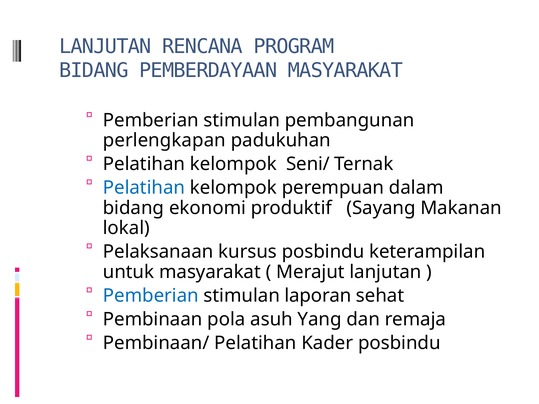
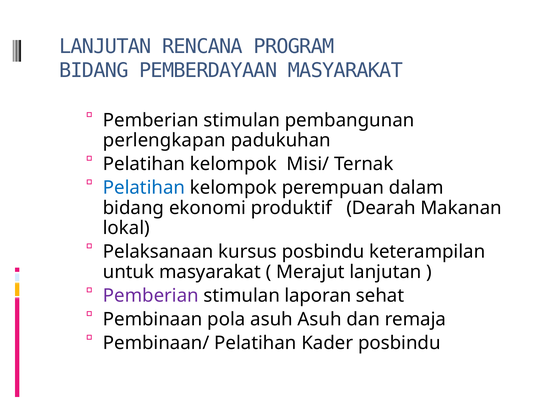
Seni/: Seni/ -> Misi/ (308, 164)
Sayang: Sayang -> Dearah (381, 208)
Pemberian colour: blue -> purple (151, 296)
asuh Yang: Yang -> Asuh (320, 320)
